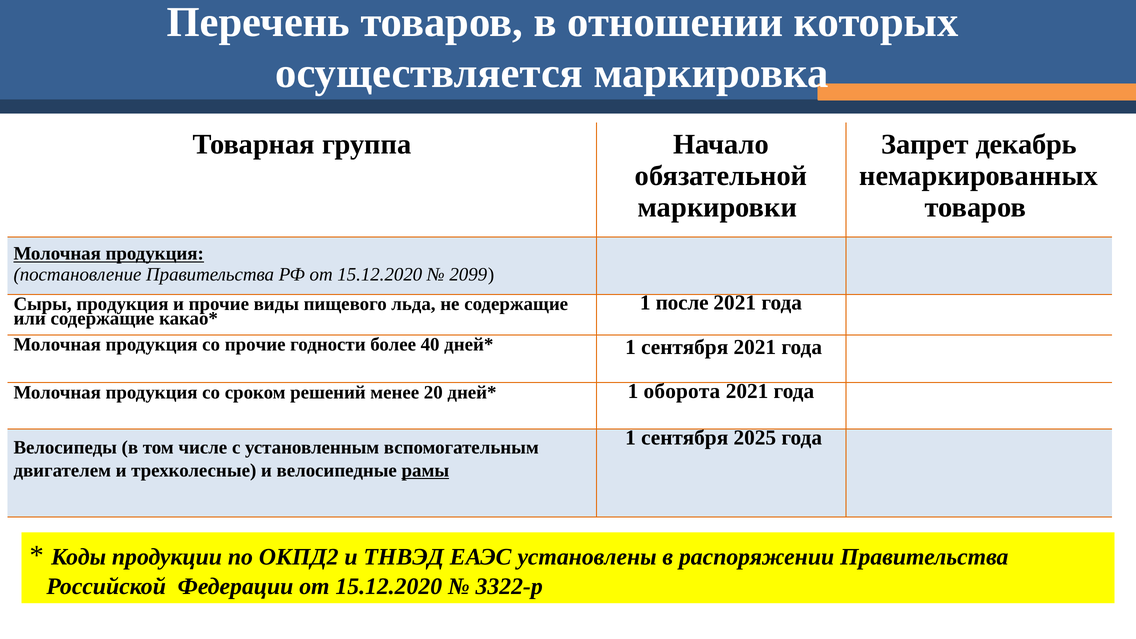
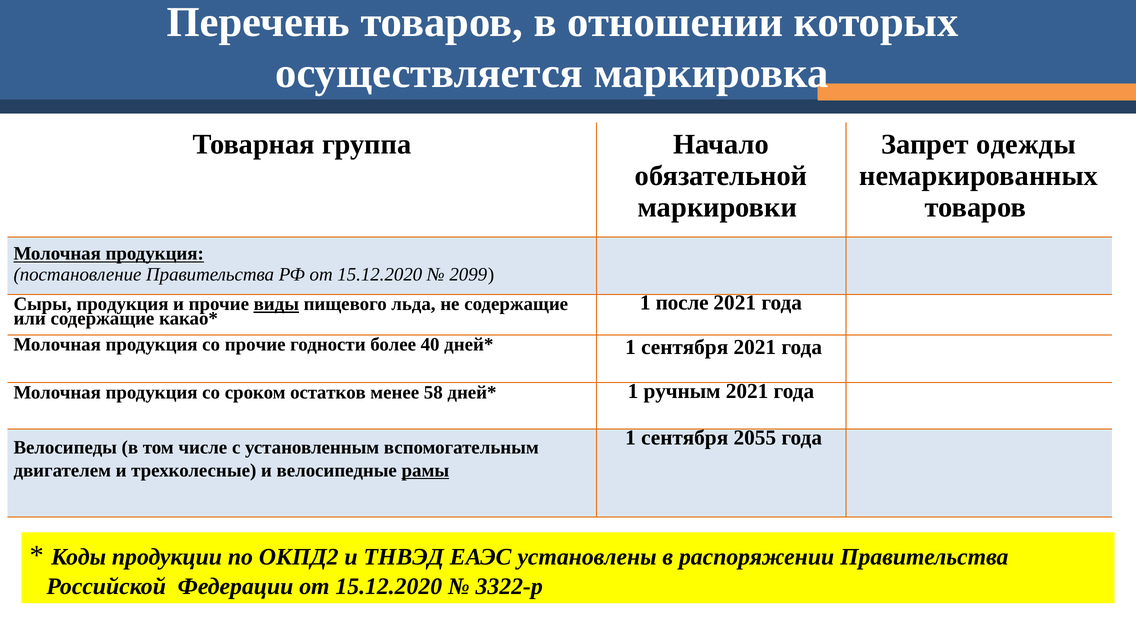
декабрь: декабрь -> одежды (1026, 144)
виды underline: none -> present (276, 304)
решений: решений -> остатков (328, 392)
20: 20 -> 58 (433, 392)
оборота: оборота -> ручным (682, 391)
2025: 2025 -> 2055 (755, 438)
